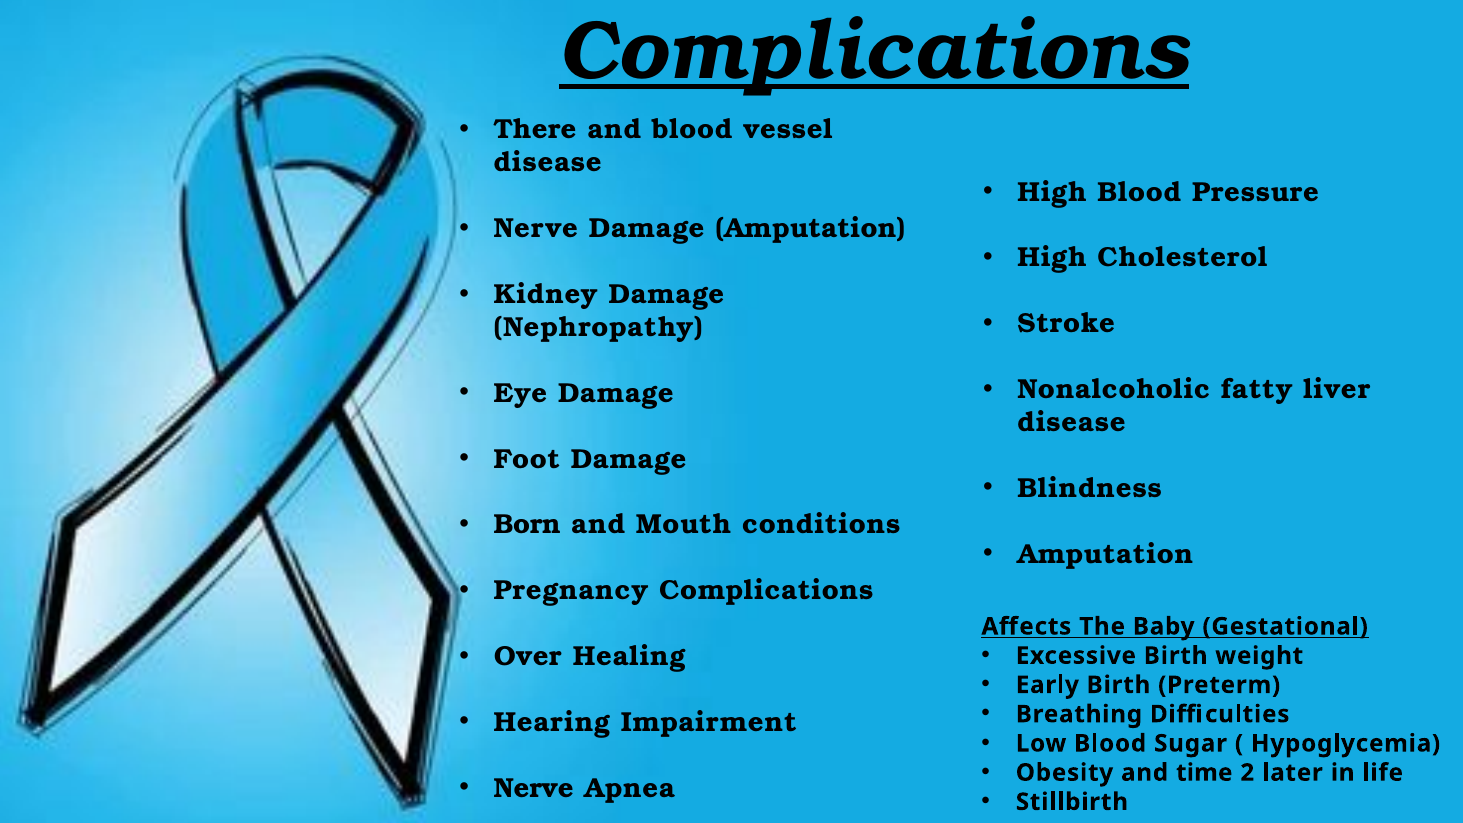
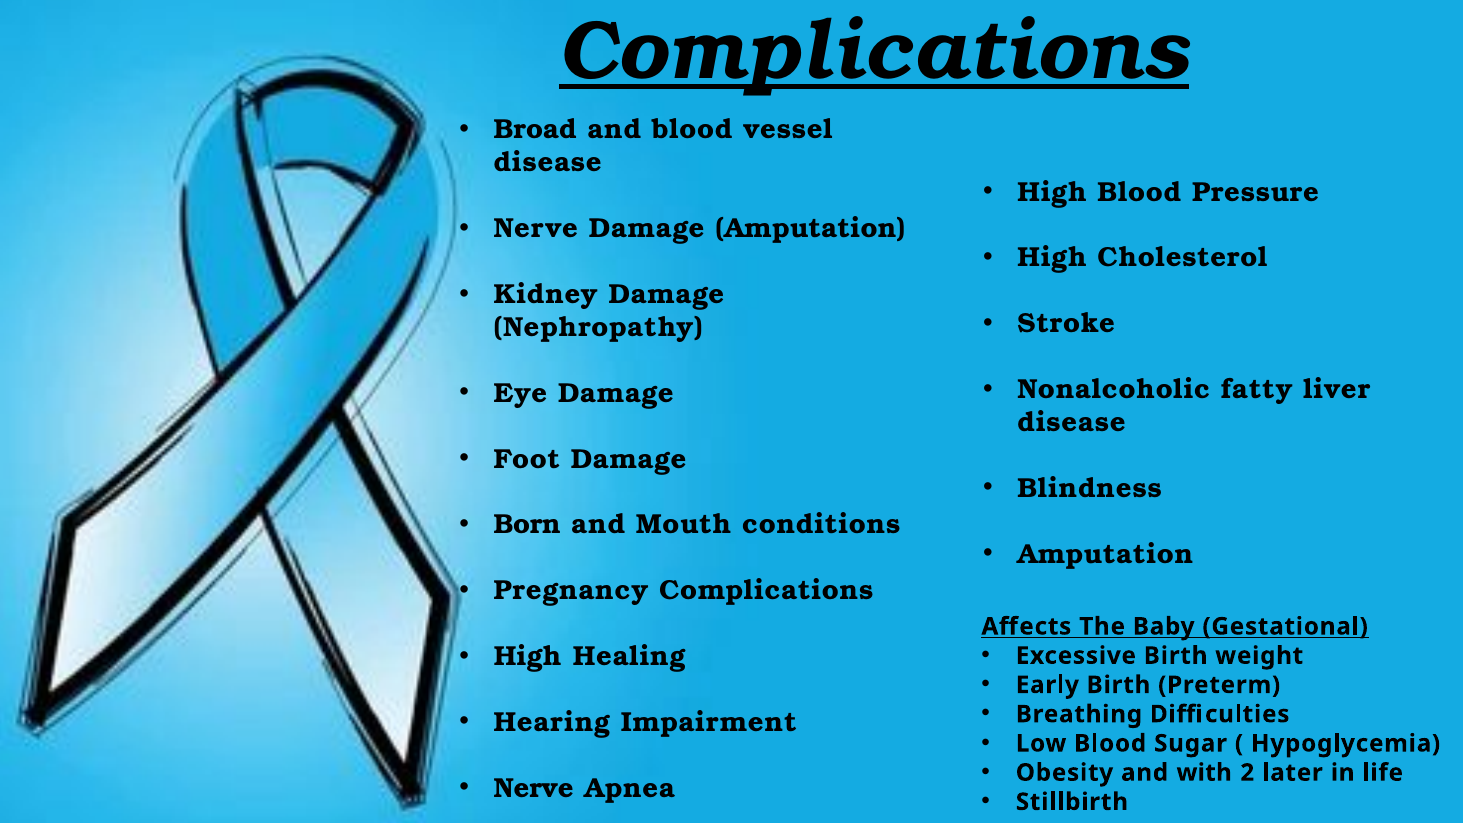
There: There -> Broad (535, 130)
Over: Over -> High (528, 657)
time: time -> with (1204, 773)
